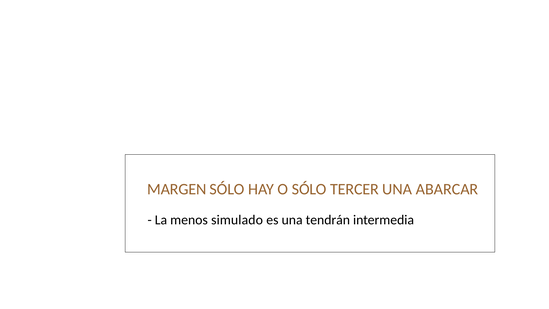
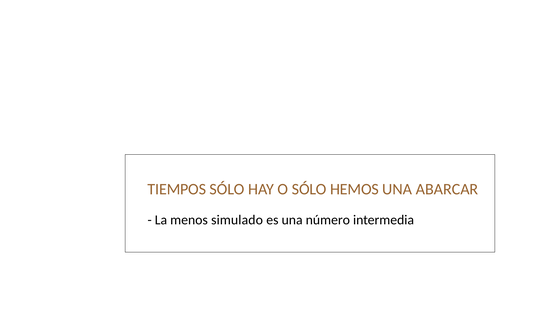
MARGEN: MARGEN -> TIEMPOS (177, 189)
TERCER: TERCER -> HEMOS (354, 189)
tendrán: tendrán -> número (328, 220)
